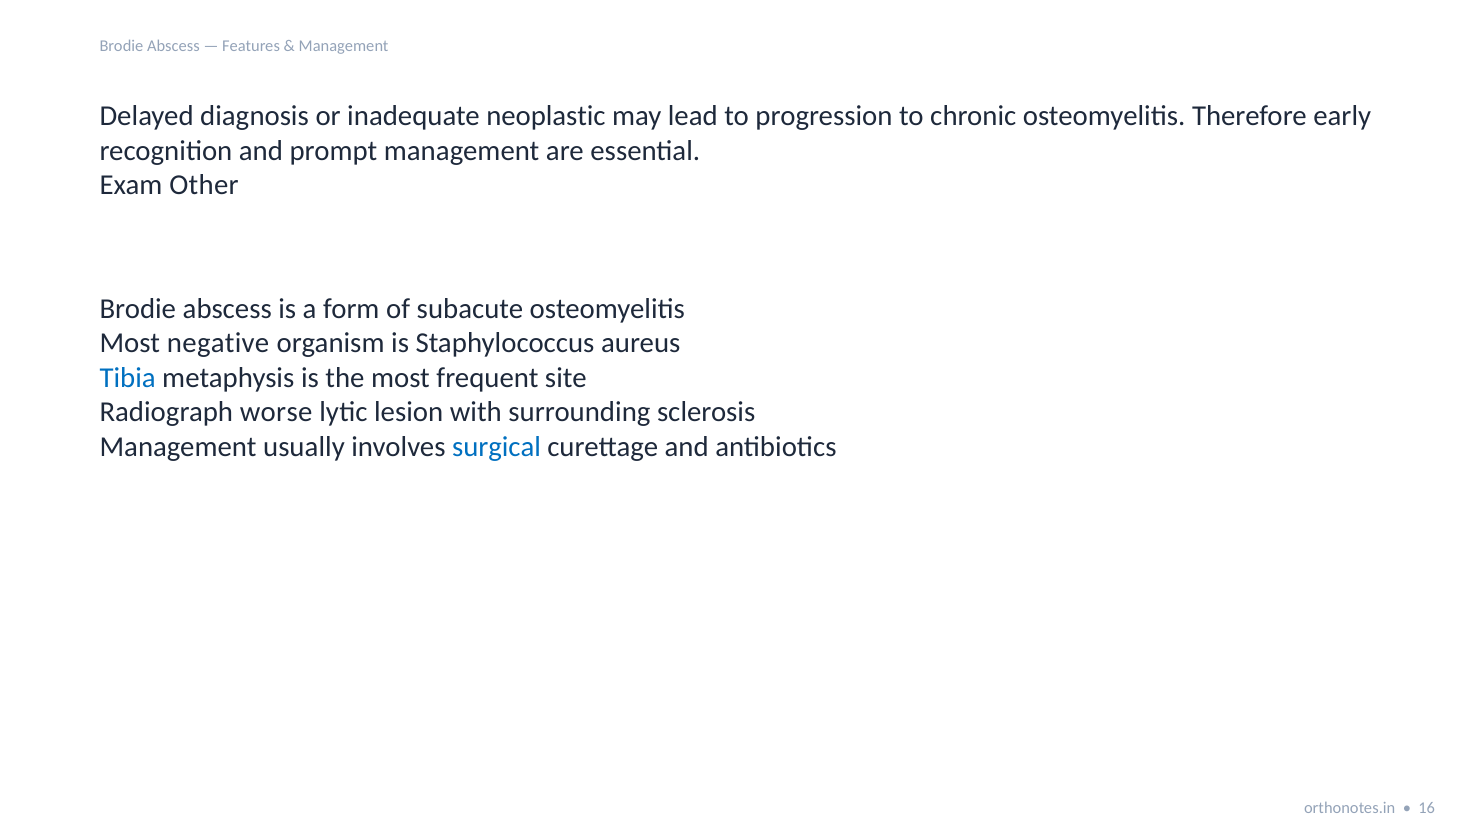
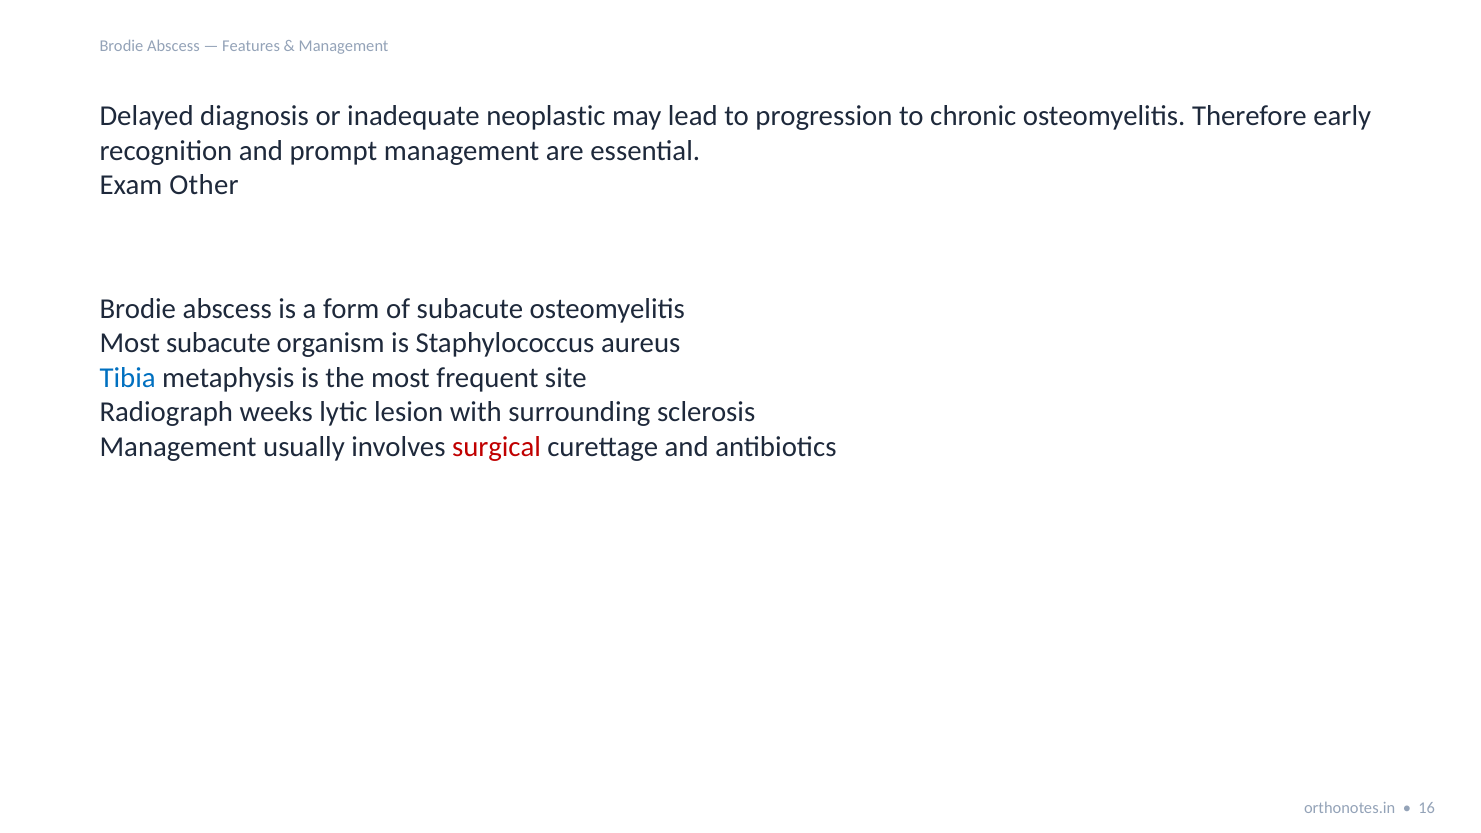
Most negative: negative -> subacute (218, 343)
worse: worse -> weeks (276, 412)
surgical colour: blue -> red (497, 447)
